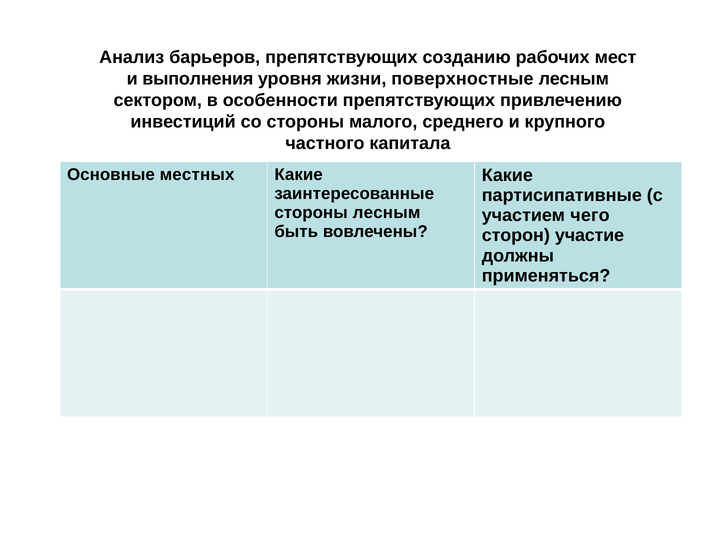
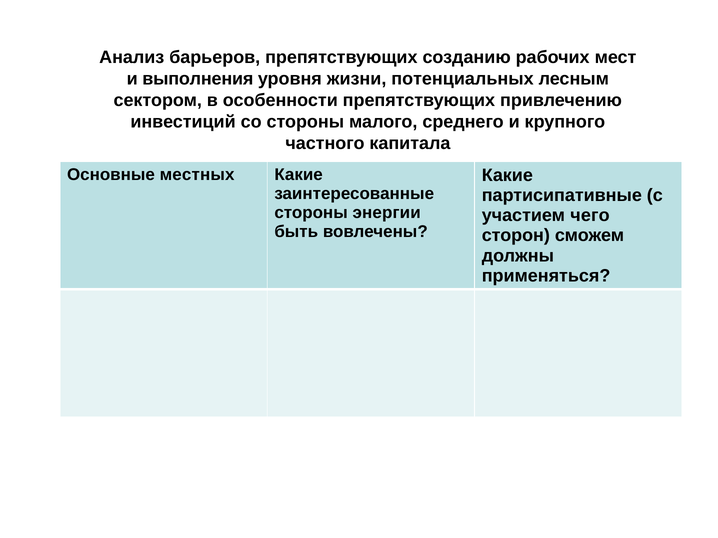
поверхностные: поверхностные -> потенциальных (462, 79)
стороны лесным: лесным -> энергии (387, 213)
участие: участие -> сможем (590, 236)
